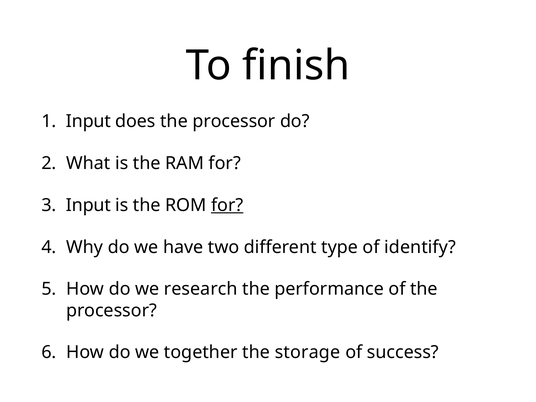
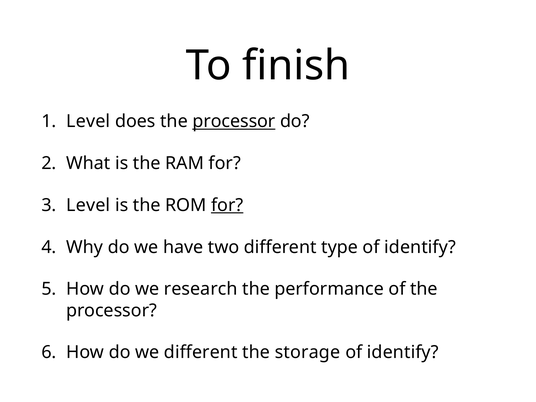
Input: Input -> Level (88, 121)
processor underline: none -> present (234, 121)
Input: Input -> Level (88, 205)
we together: together -> different (201, 352)
success: success -> identify (403, 352)
